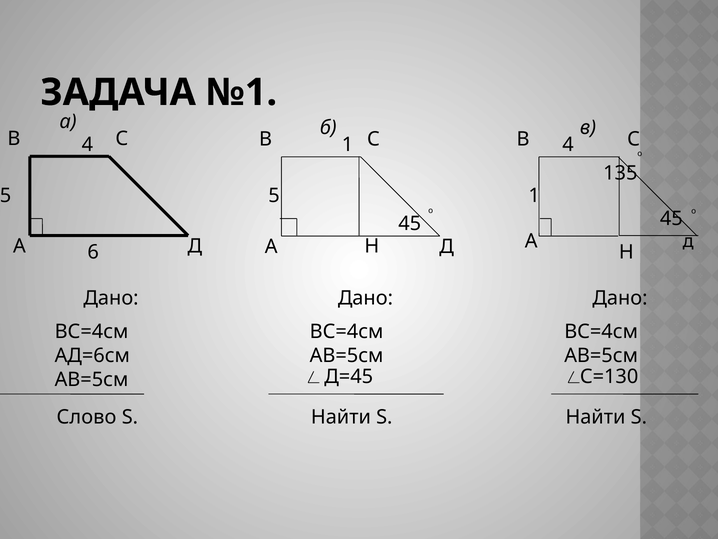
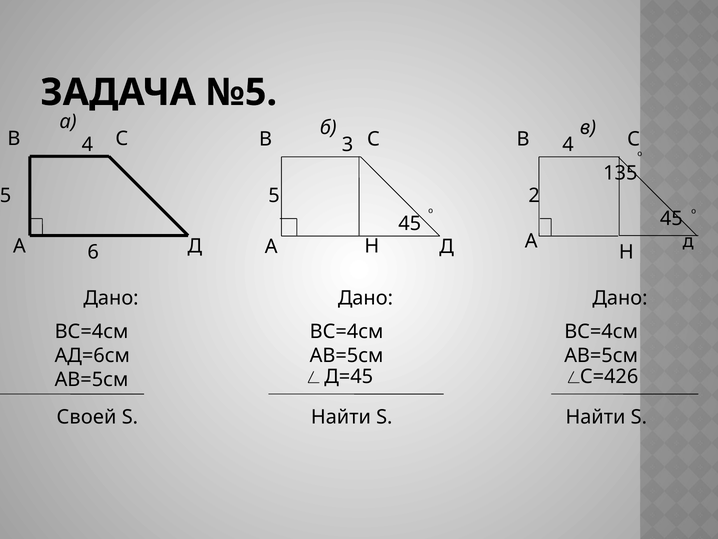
№1: №1 -> №5 (241, 92)
4 1: 1 -> 3 (348, 144)
5 1: 1 -> 2 (534, 195)
С=130: С=130 -> С=426 (609, 376)
Слово: Слово -> Своей (86, 417)
